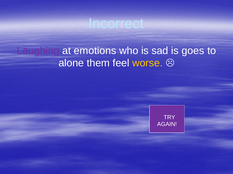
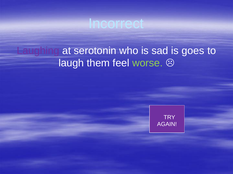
emotions: emotions -> serotonin (95, 51)
alone: alone -> laugh (71, 63)
worse colour: yellow -> light green (148, 63)
